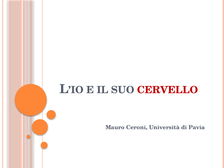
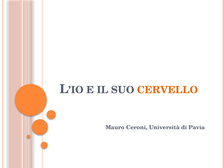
CERVELLO colour: red -> orange (168, 90)
